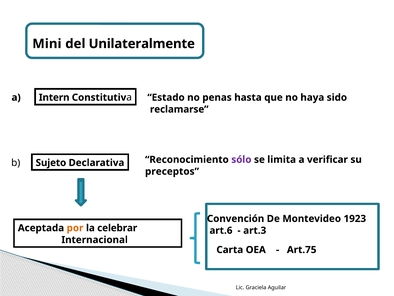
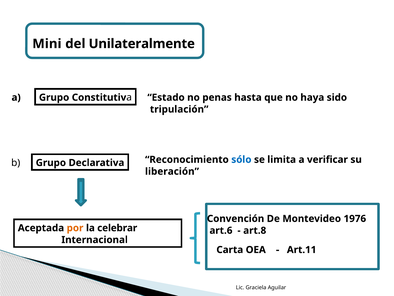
Intern: Intern -> Grupo (54, 97)
reclamarse: reclamarse -> tripulación (179, 109)
sólo colour: purple -> blue (241, 159)
Sujeto: Sujeto -> Grupo (51, 162)
preceptos: preceptos -> liberación (172, 171)
1923: 1923 -> 1976 (355, 218)
art.3: art.3 -> art.8 (255, 230)
Art.75: Art.75 -> Art.11 (302, 249)
